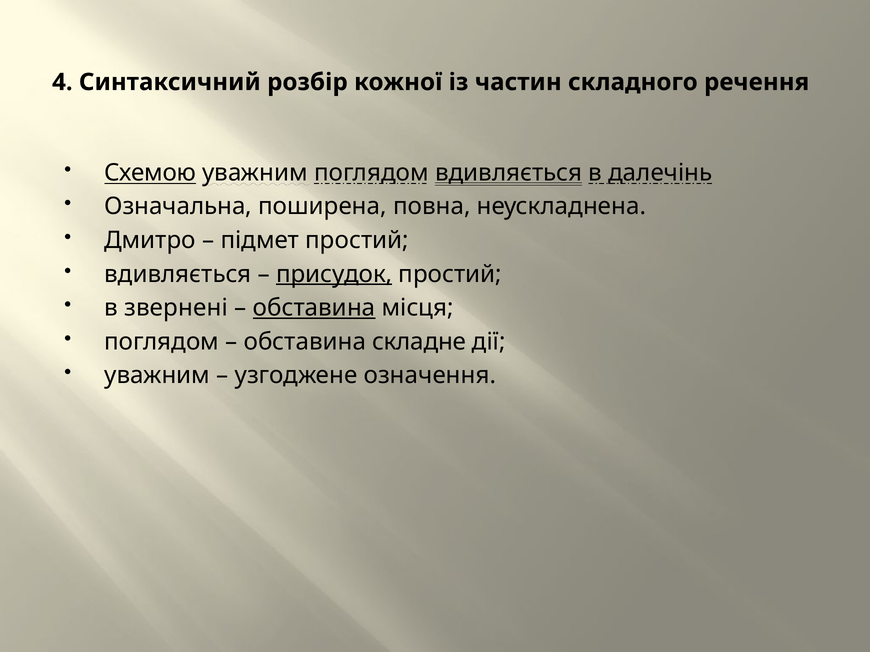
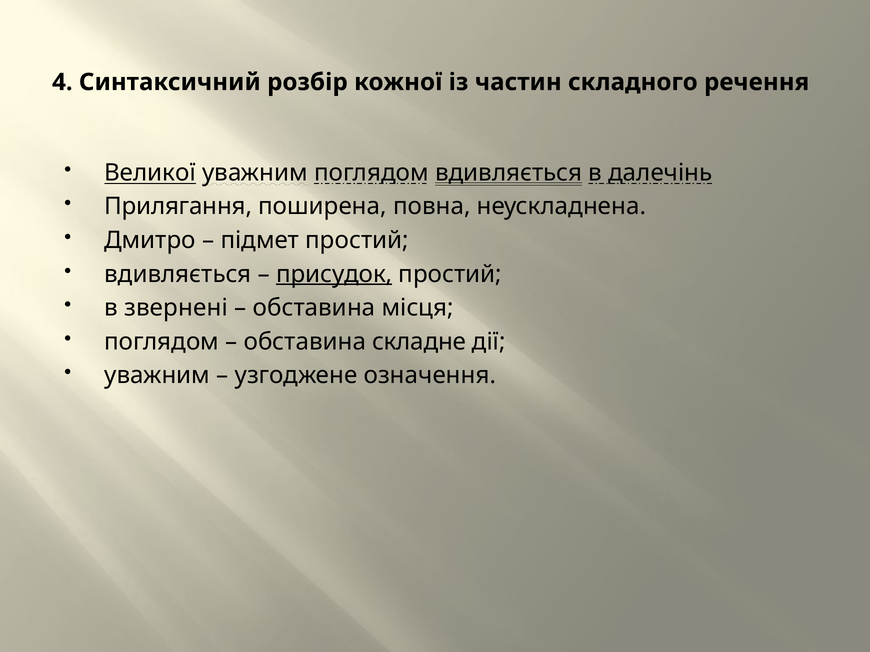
Схемою: Схемою -> Великої (150, 173)
Означальна: Означальна -> Прилягання (178, 207)
обставина underline: present -> none (314, 308)
